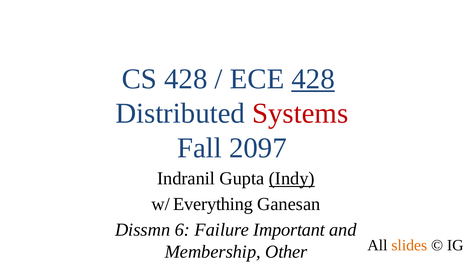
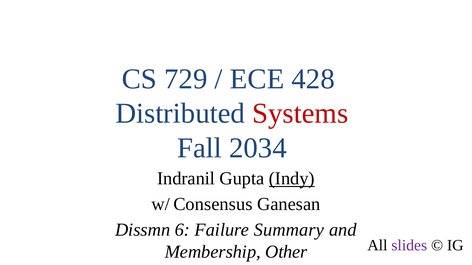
CS 428: 428 -> 729 (186, 79)
428 underline: present -> none (313, 79)
2097: 2097 -> 2034 (258, 148)
Everything: Everything -> Consensus (213, 205)
Important: Important -> Summary (289, 230)
slides colour: orange -> purple (409, 246)
